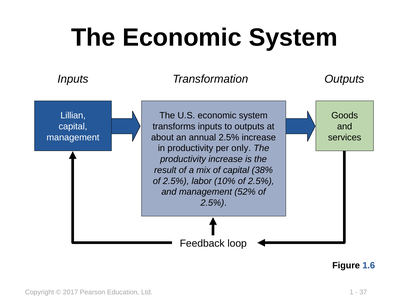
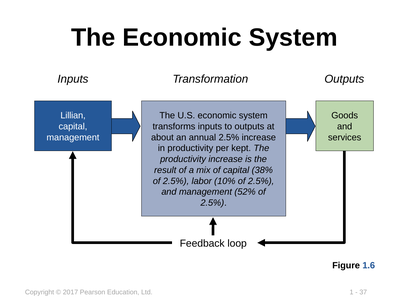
only: only -> kept (241, 148)
